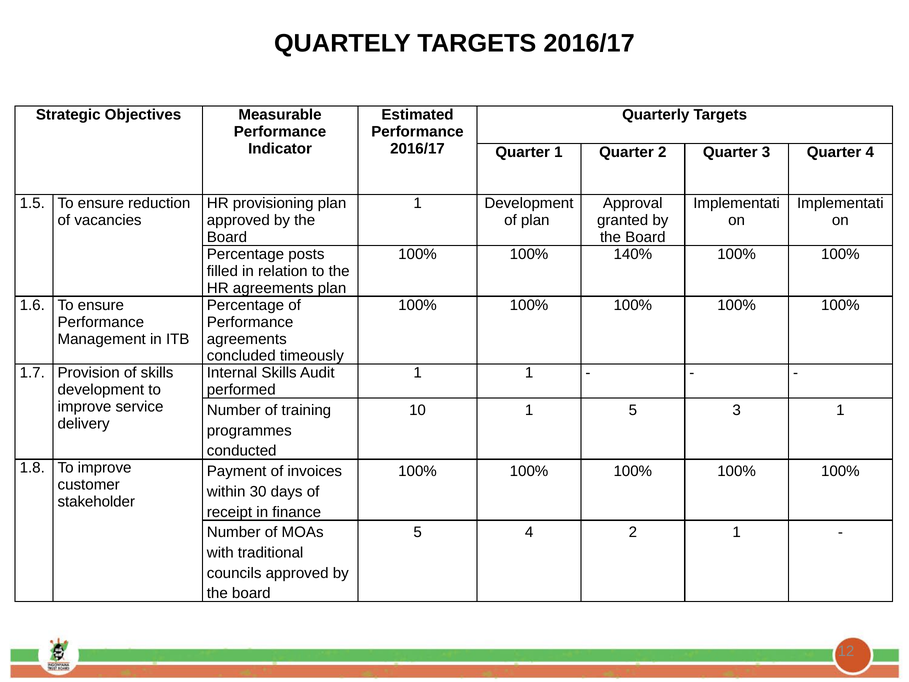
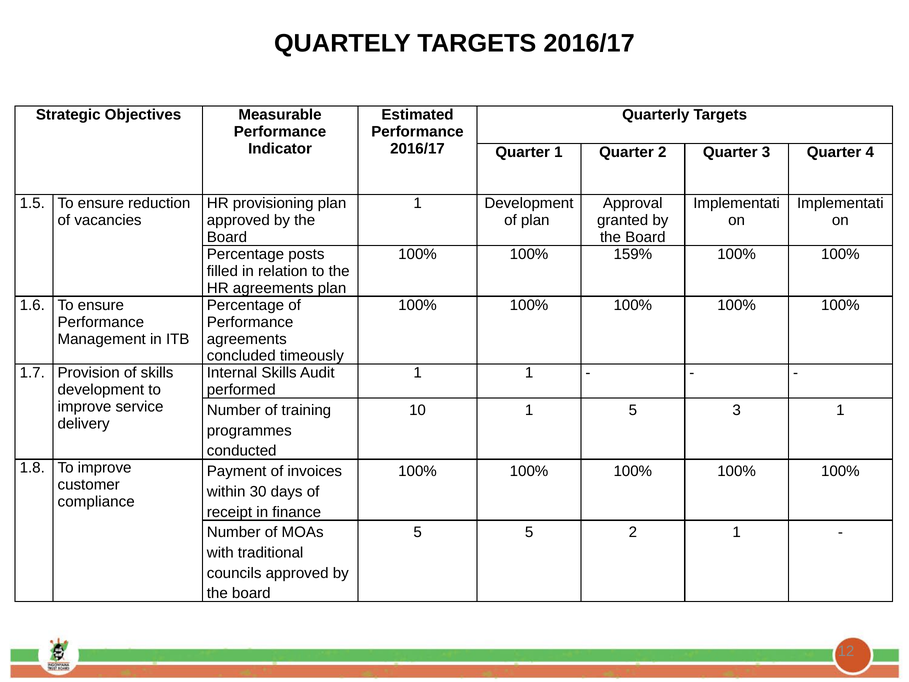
140%: 140% -> 159% (633, 254)
stakeholder: stakeholder -> compliance (96, 502)
5 4: 4 -> 5 (529, 532)
